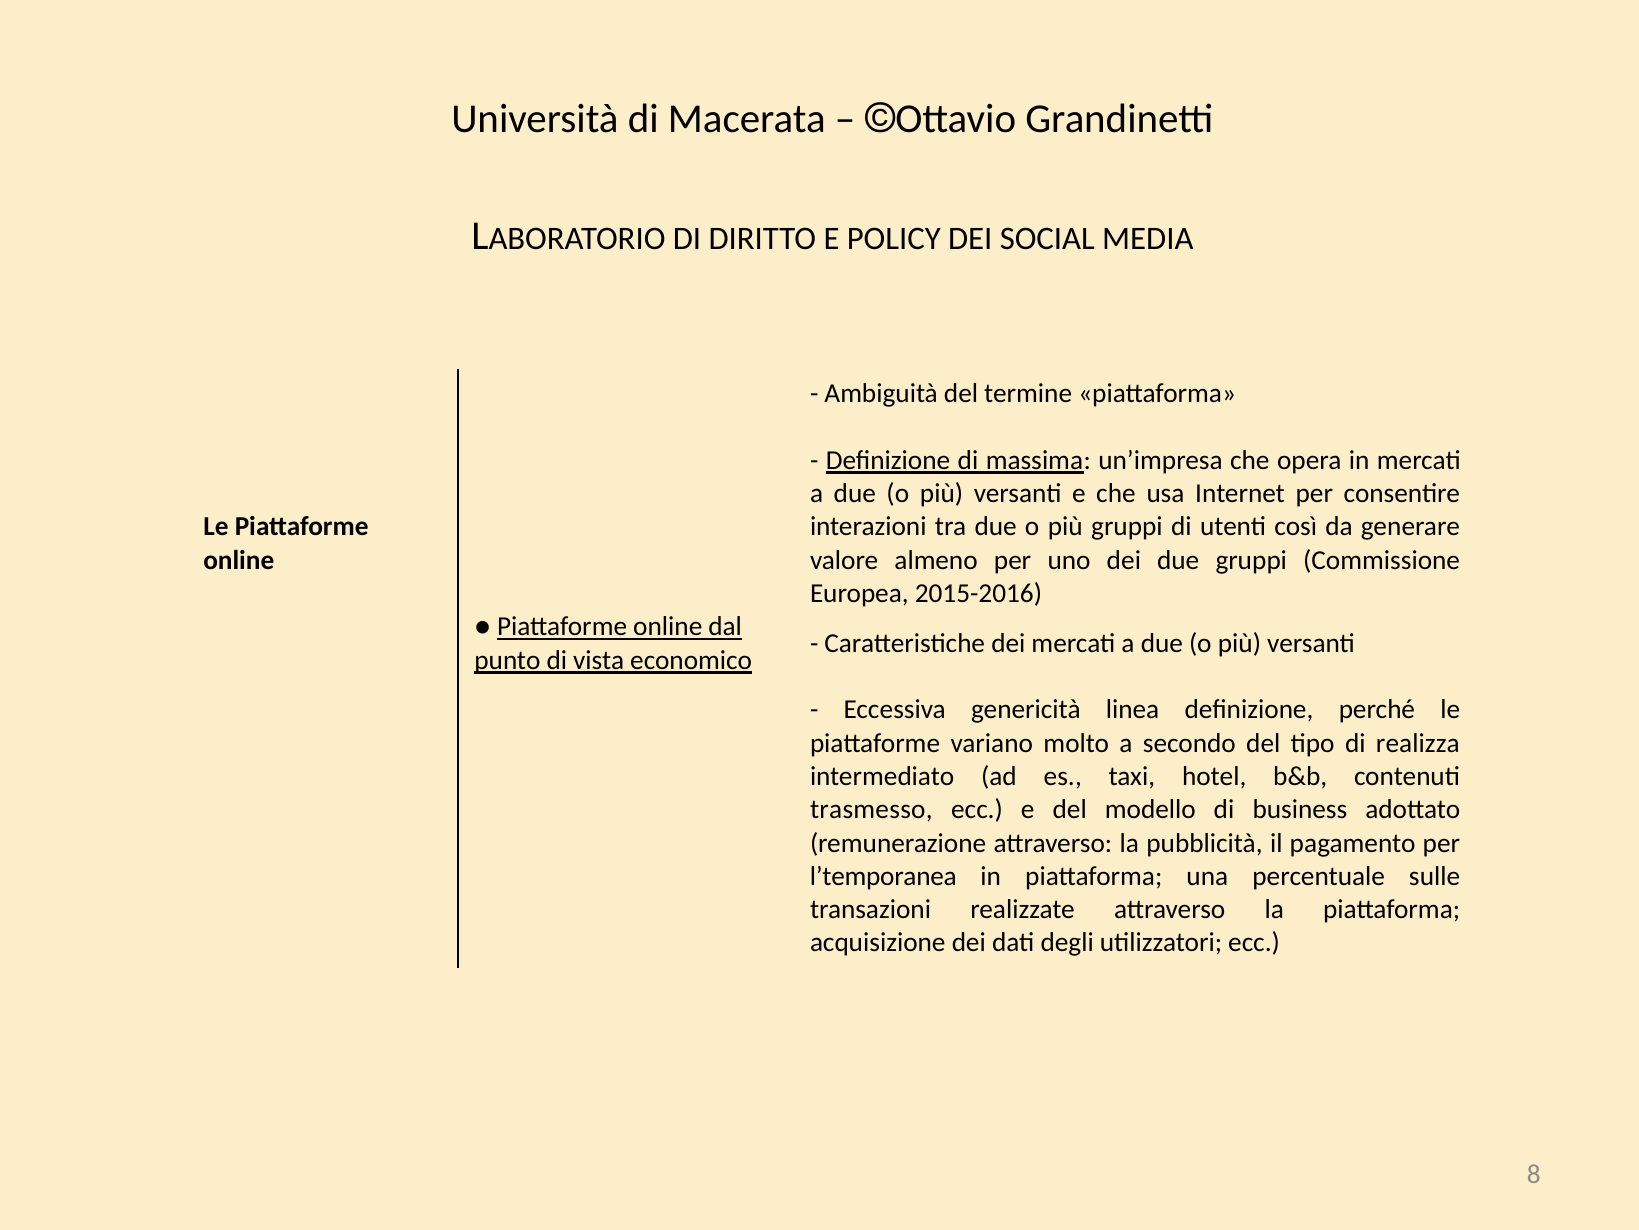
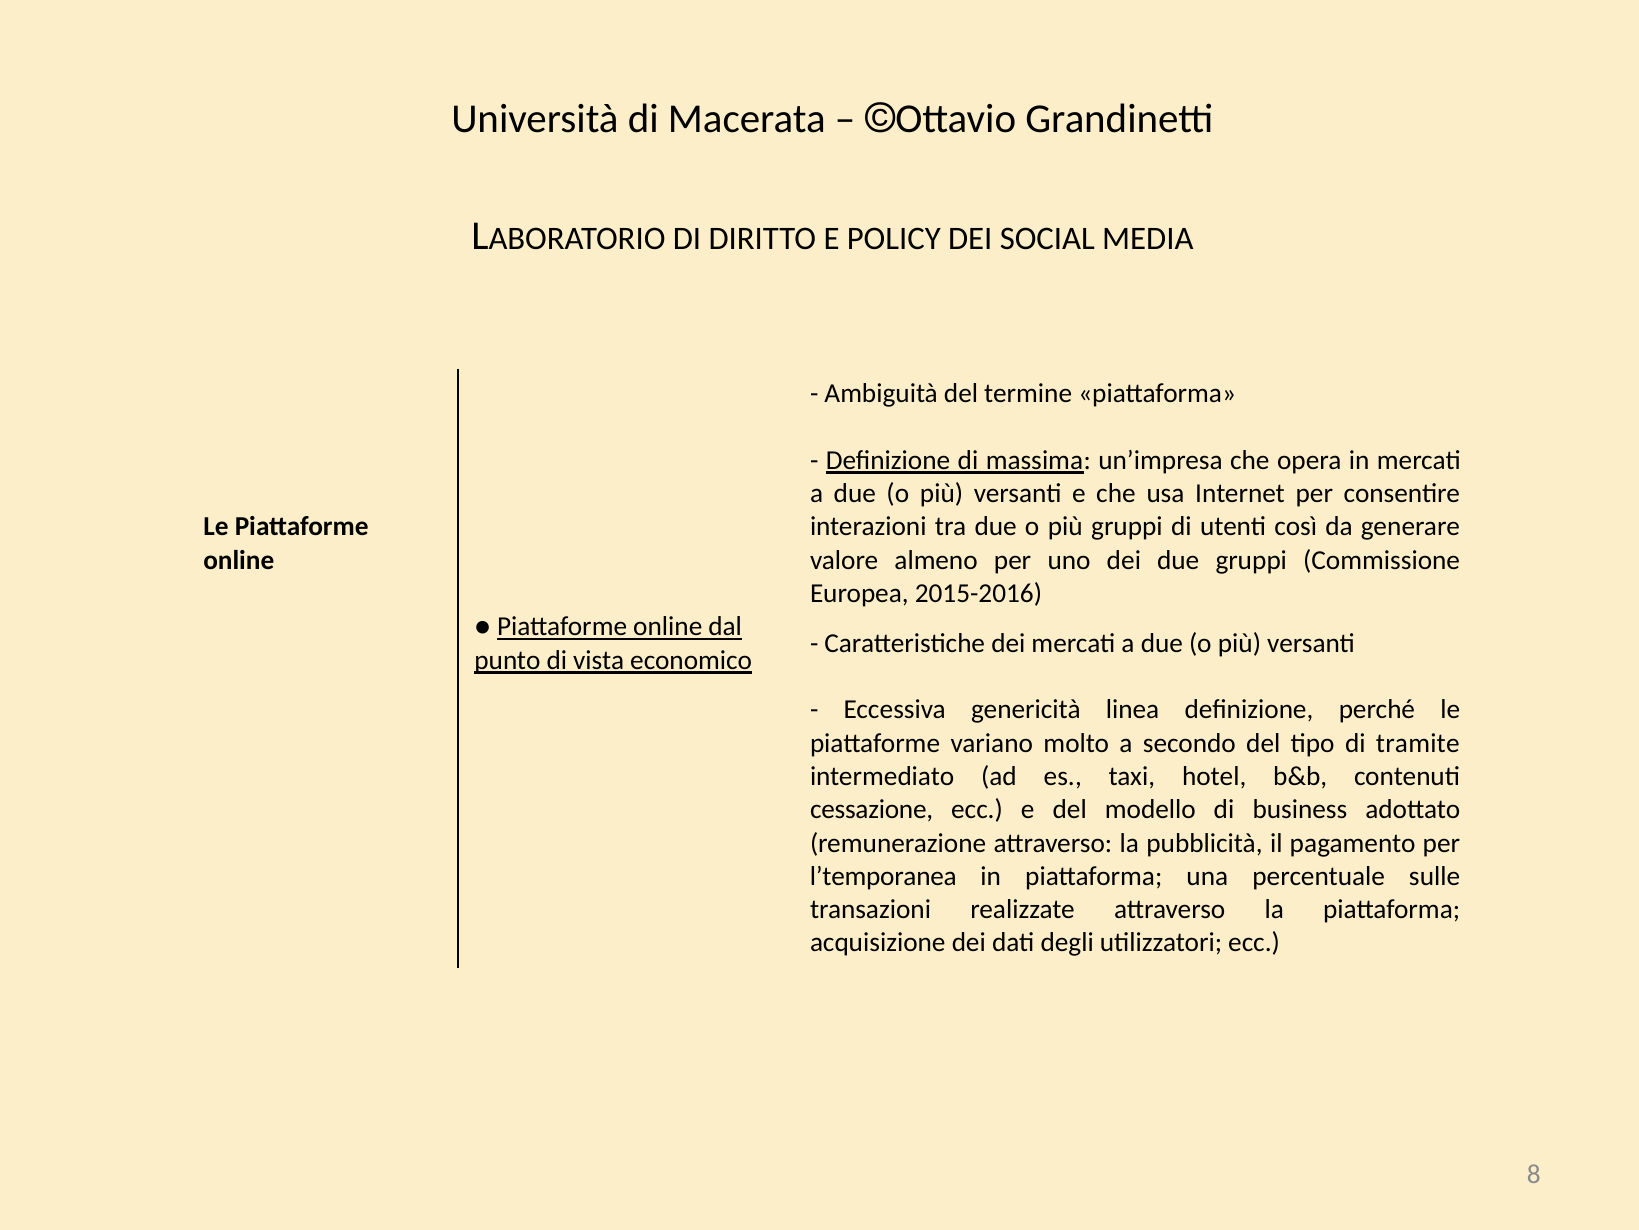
realizza: realizza -> tramite (1418, 743)
trasmesso: trasmesso -> cessazione (872, 809)
